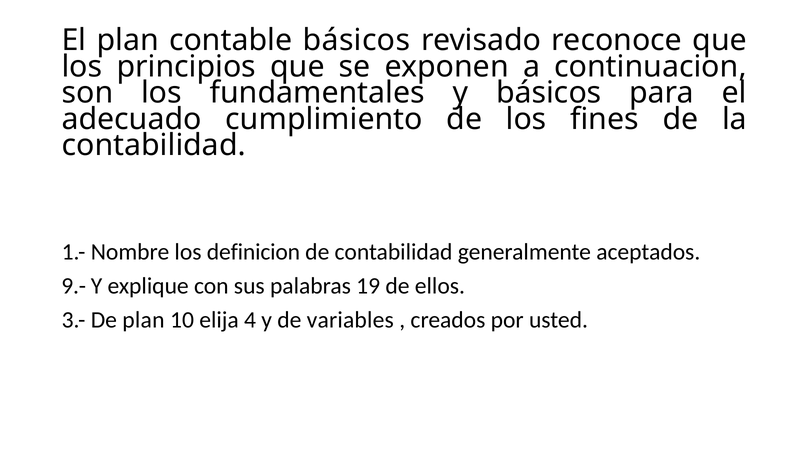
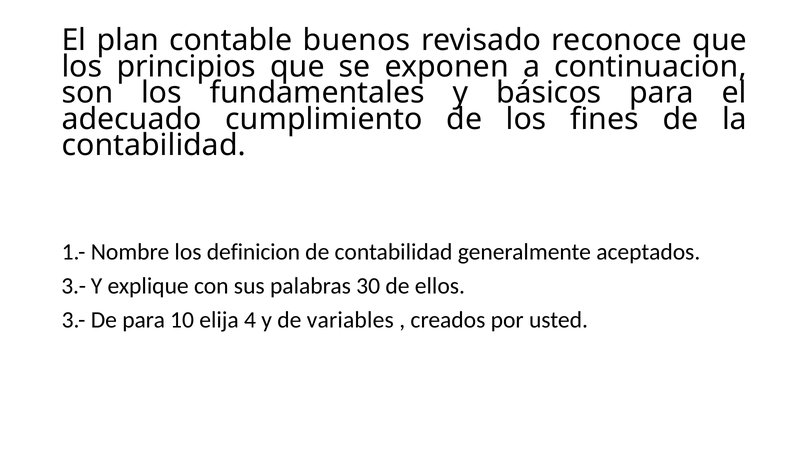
contable básicos: básicos -> buenos (356, 40)
9.-: 9.- -> 3.- (74, 286)
19: 19 -> 30 (368, 286)
De plan: plan -> para (144, 320)
